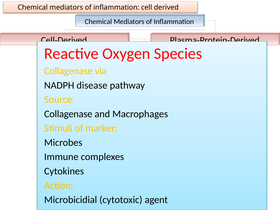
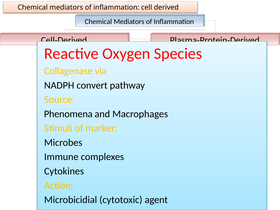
disease: disease -> convert (92, 85)
Collagenase: Collagenase -> Phenomena (68, 114)
